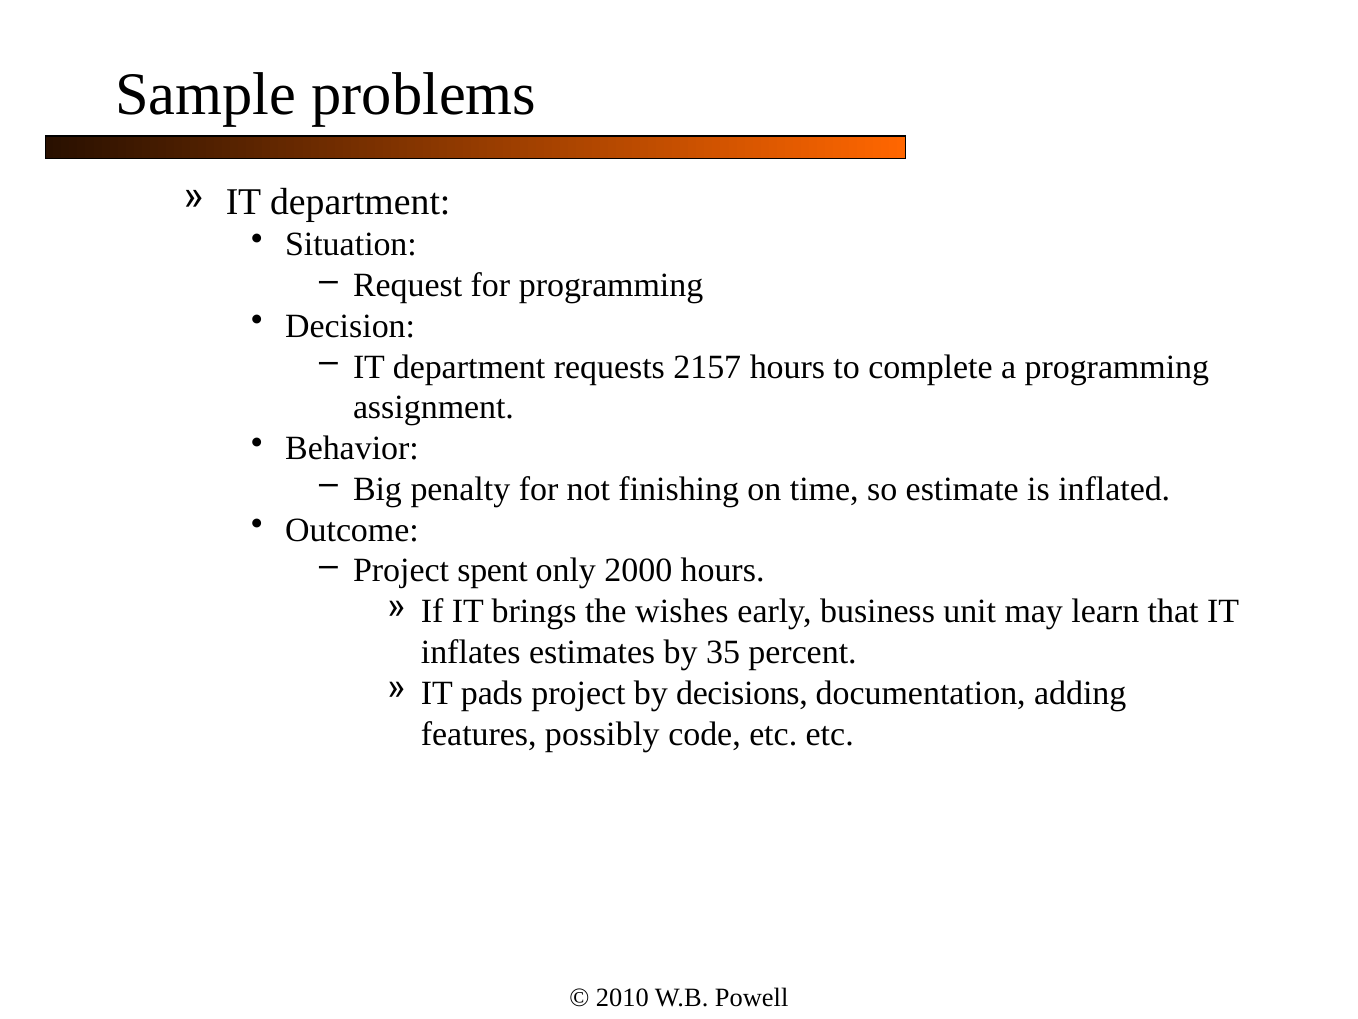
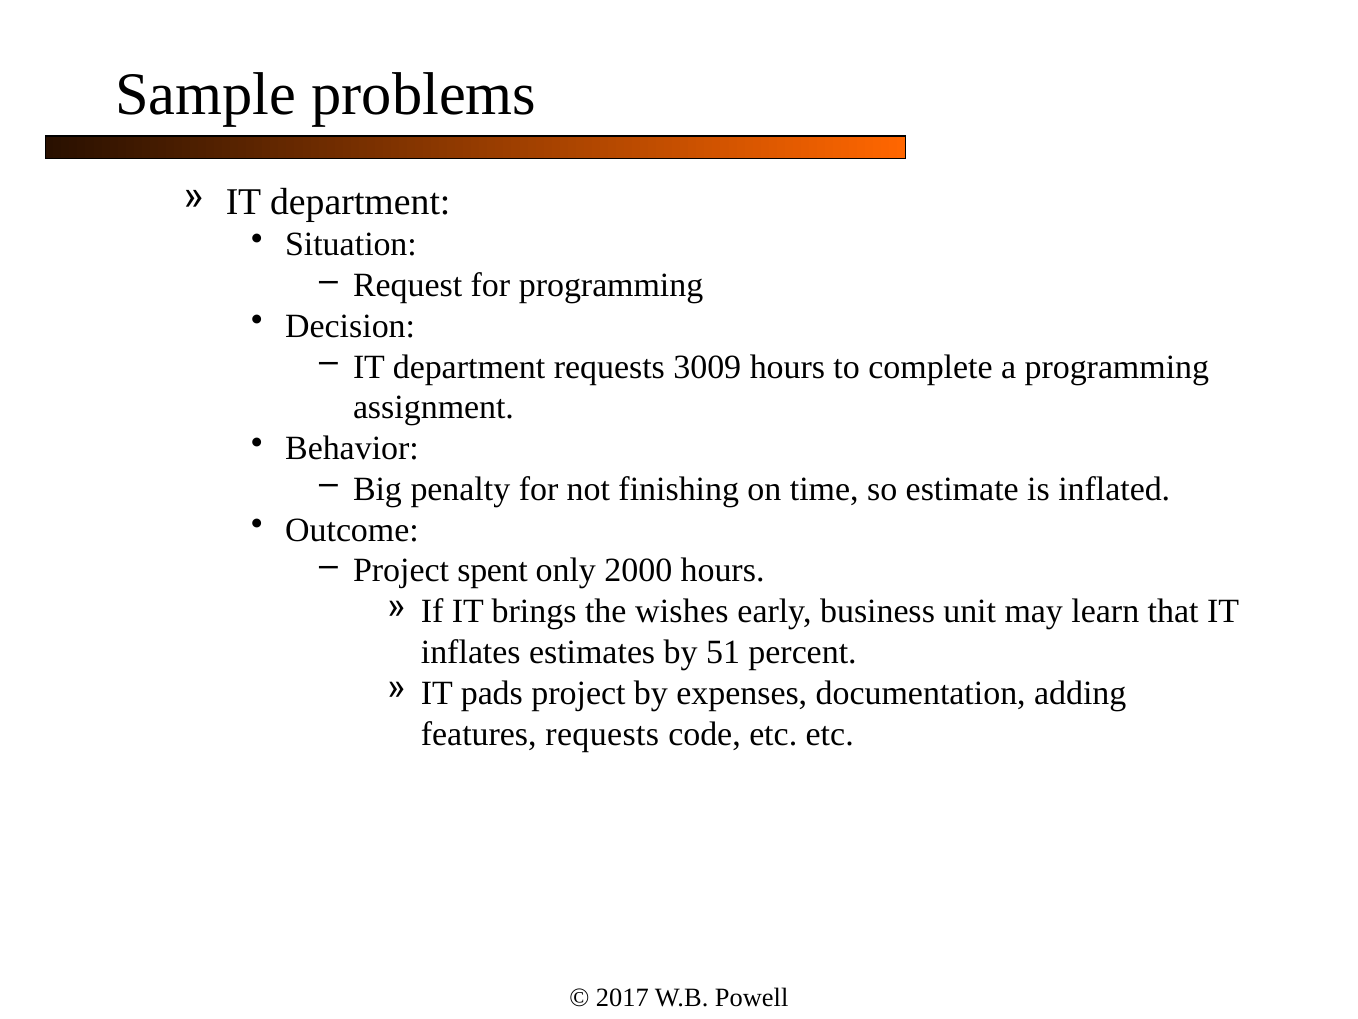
2157: 2157 -> 3009 (707, 367)
35: 35 -> 51 (723, 652)
decisions: decisions -> expenses (742, 693)
features possibly: possibly -> requests (602, 733)
2010: 2010 -> 2017 (622, 998)
